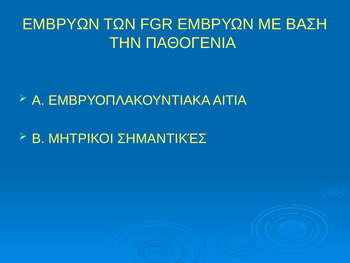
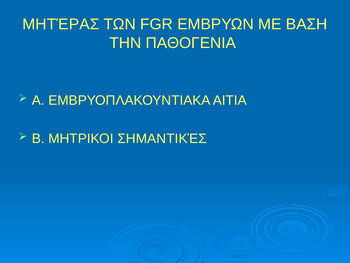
ΕΜΒΡΥΩΝ: ΕΜΒΡΥΩΝ -> ΜΗΤΈΡΑΣ (61, 24)
